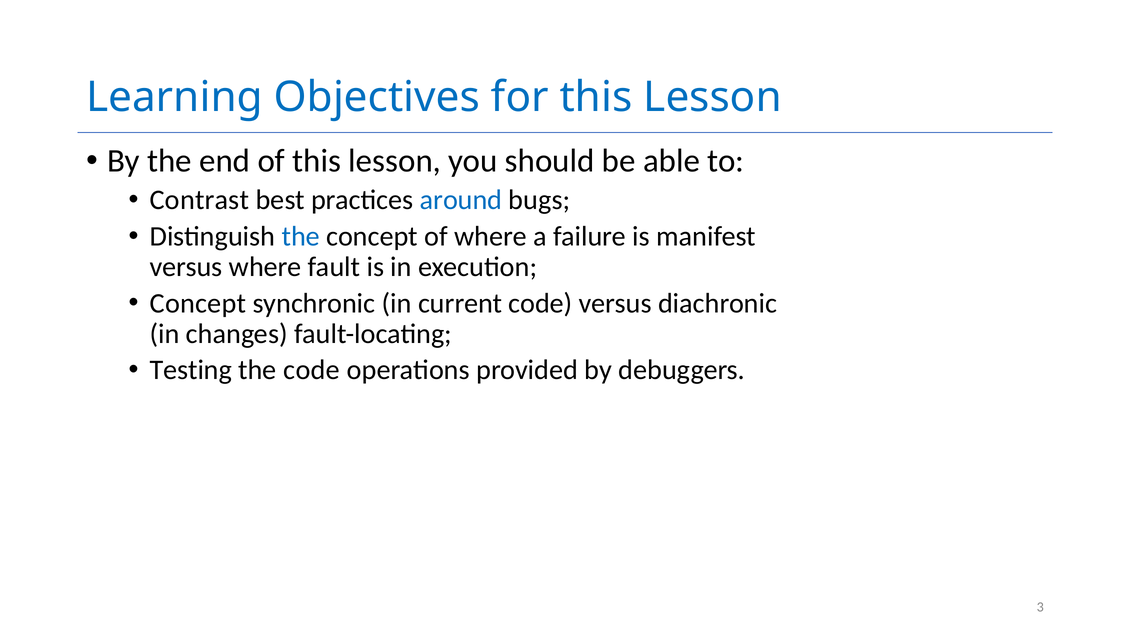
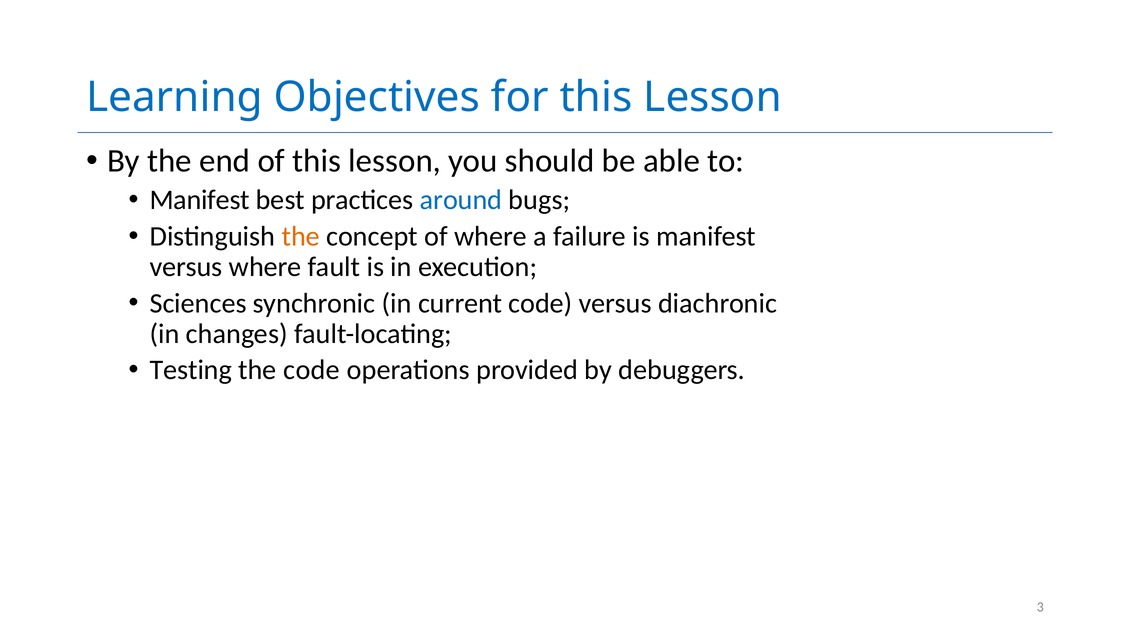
Contrast: Contrast -> Manifest (200, 200)
the colour: blue -> orange (301, 236)
Concept: Concept -> Sciences (198, 303)
